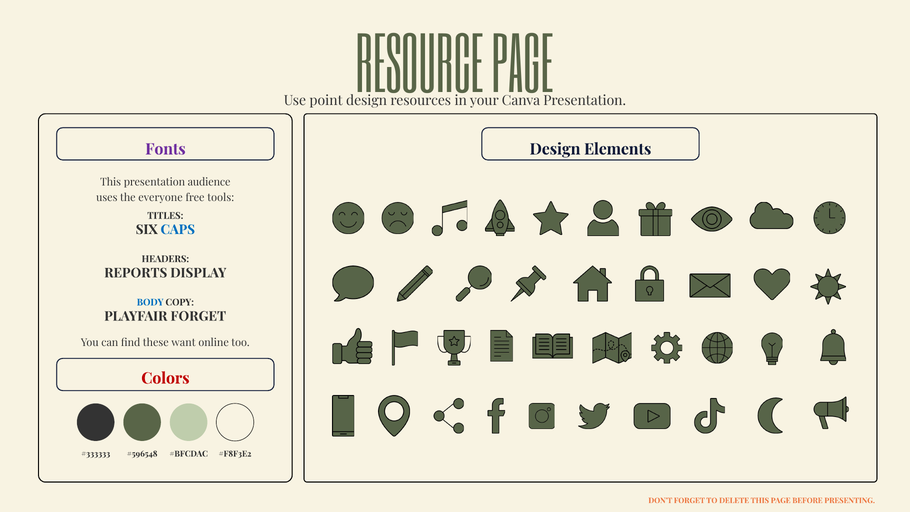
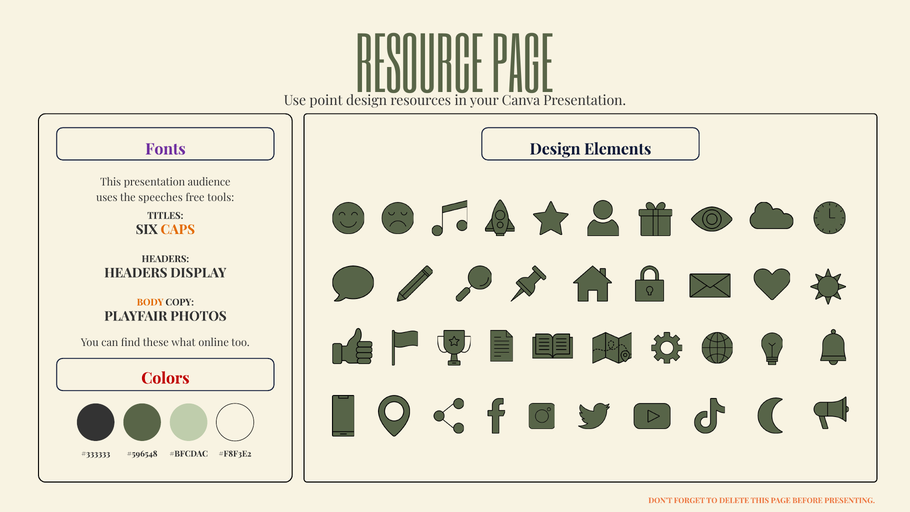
everyone: everyone -> speeches (161, 198)
CAPS colour: blue -> orange (178, 230)
REPORTS: REPORTS -> HEADERS (136, 273)
BODY colour: blue -> orange (150, 302)
PLAYFAIR FORGET: FORGET -> PHOTOS (198, 316)
want: want -> what (184, 342)
